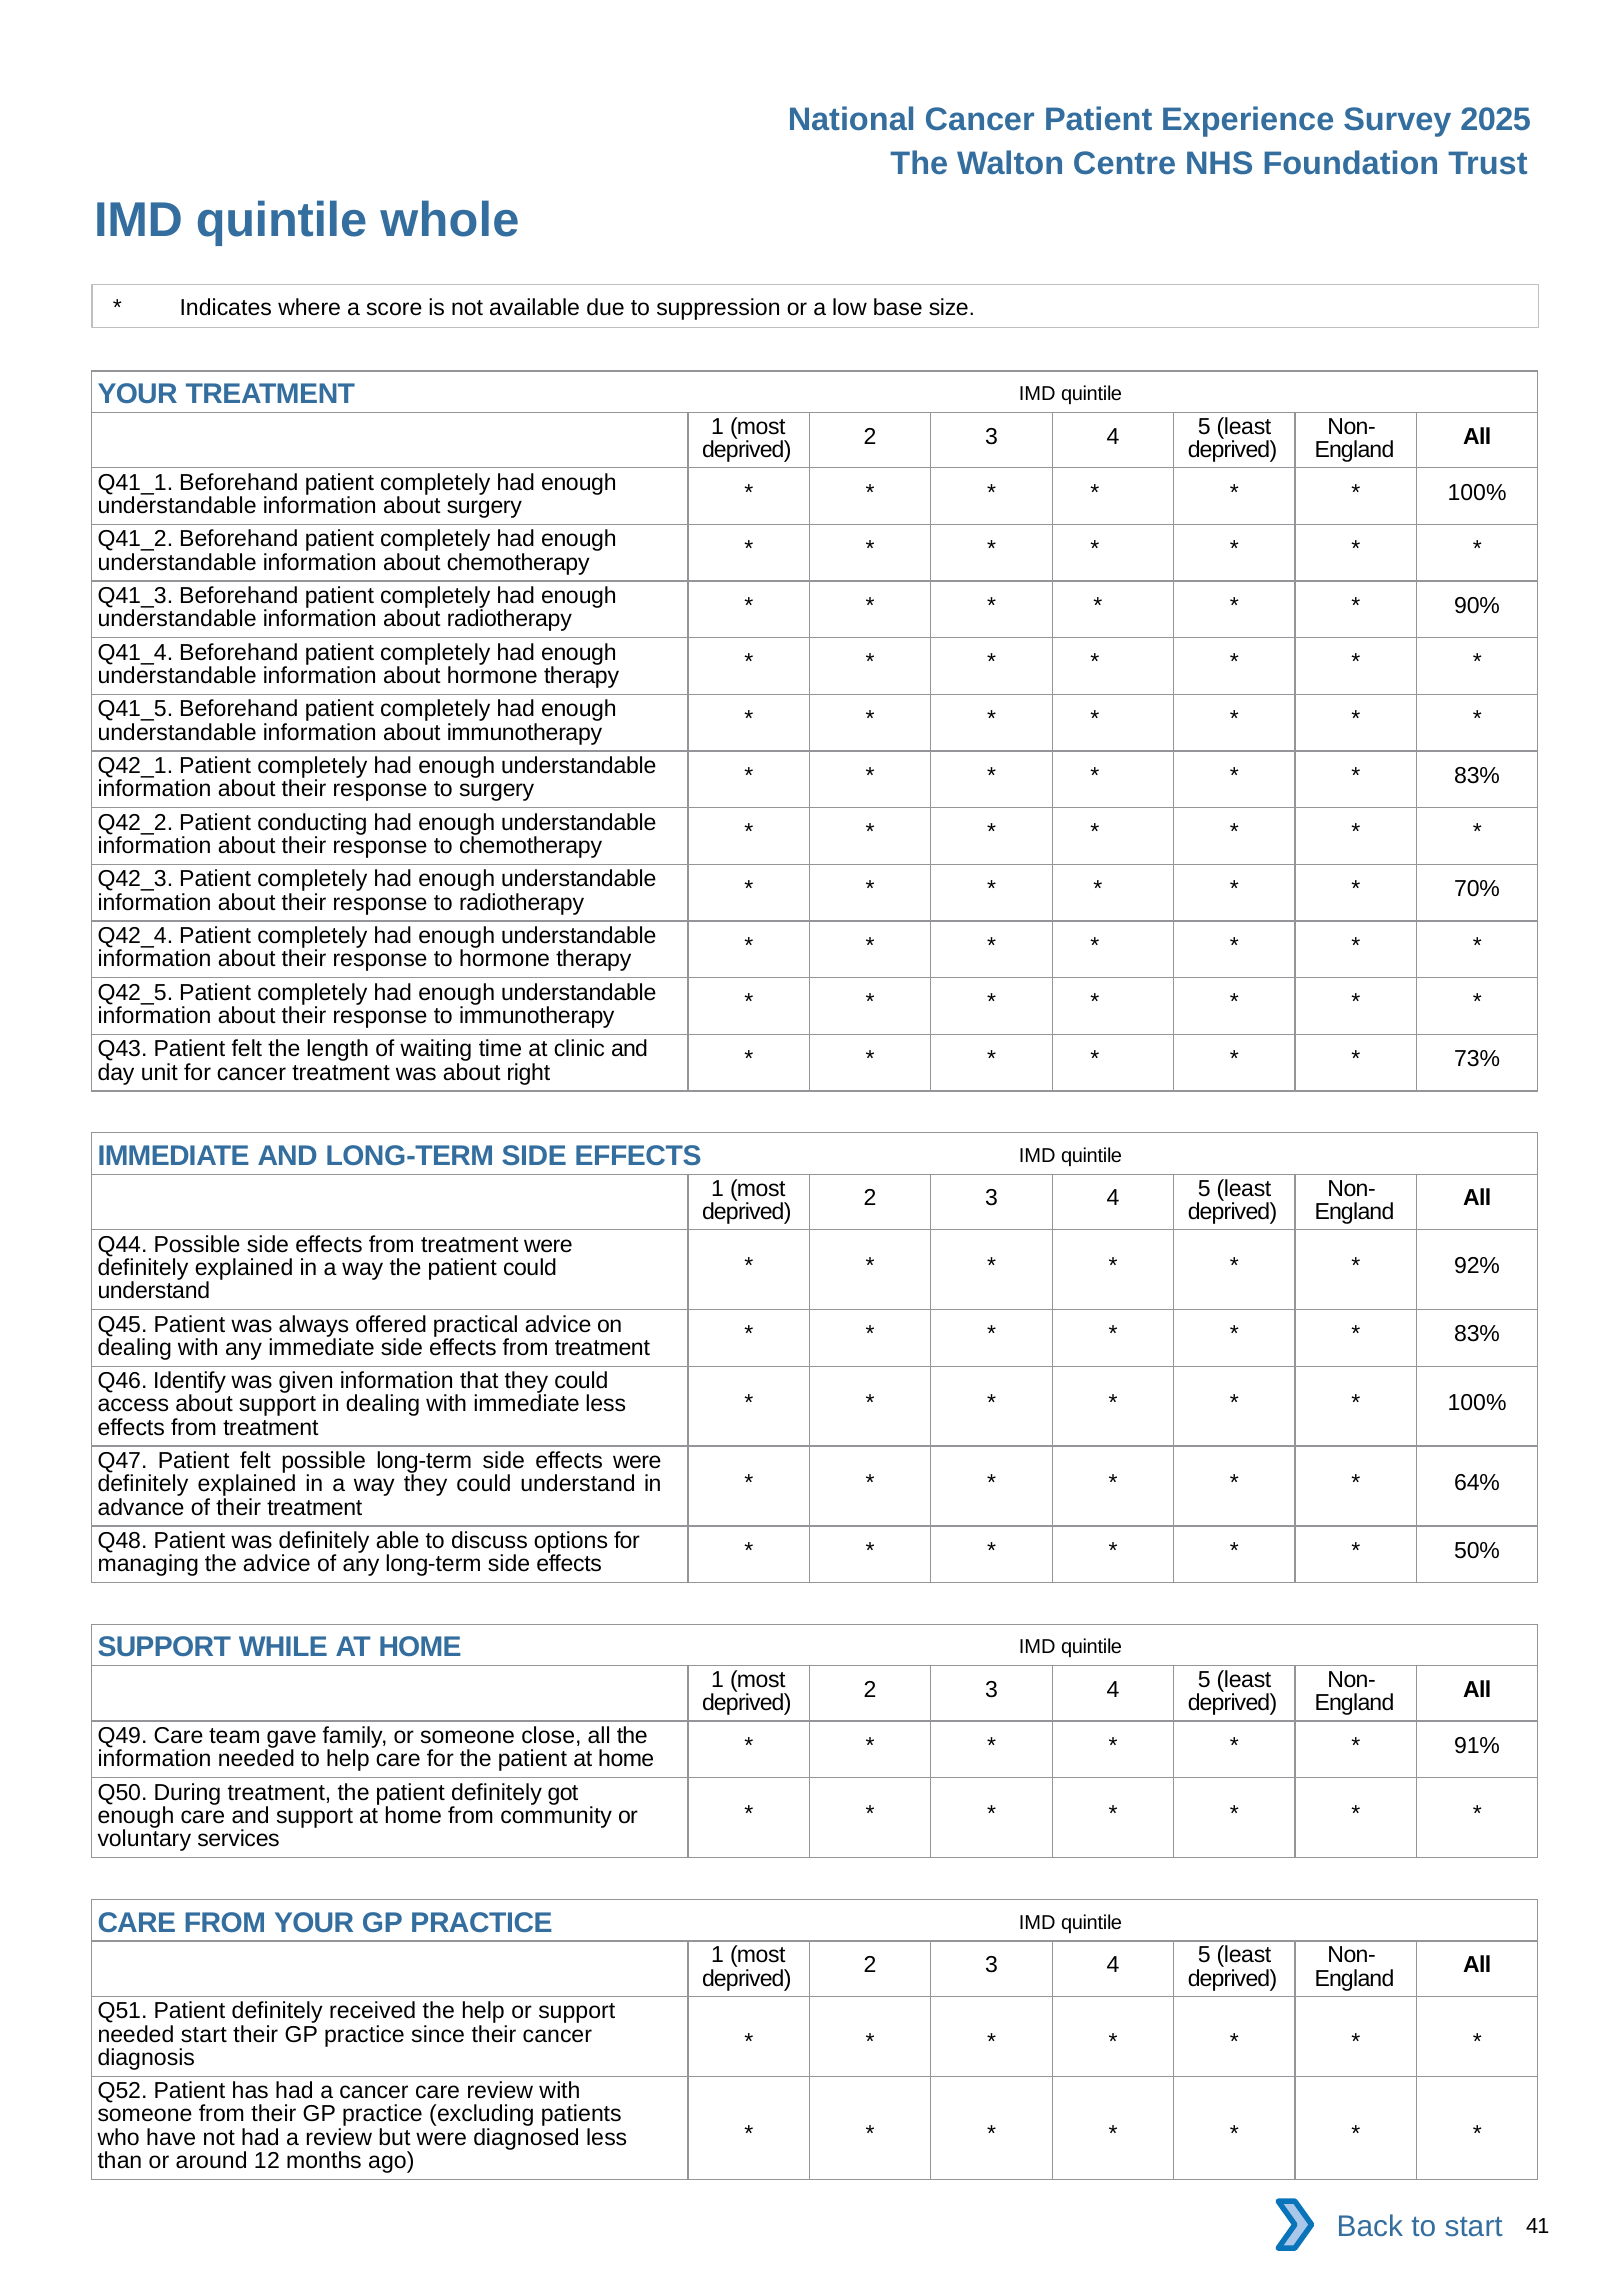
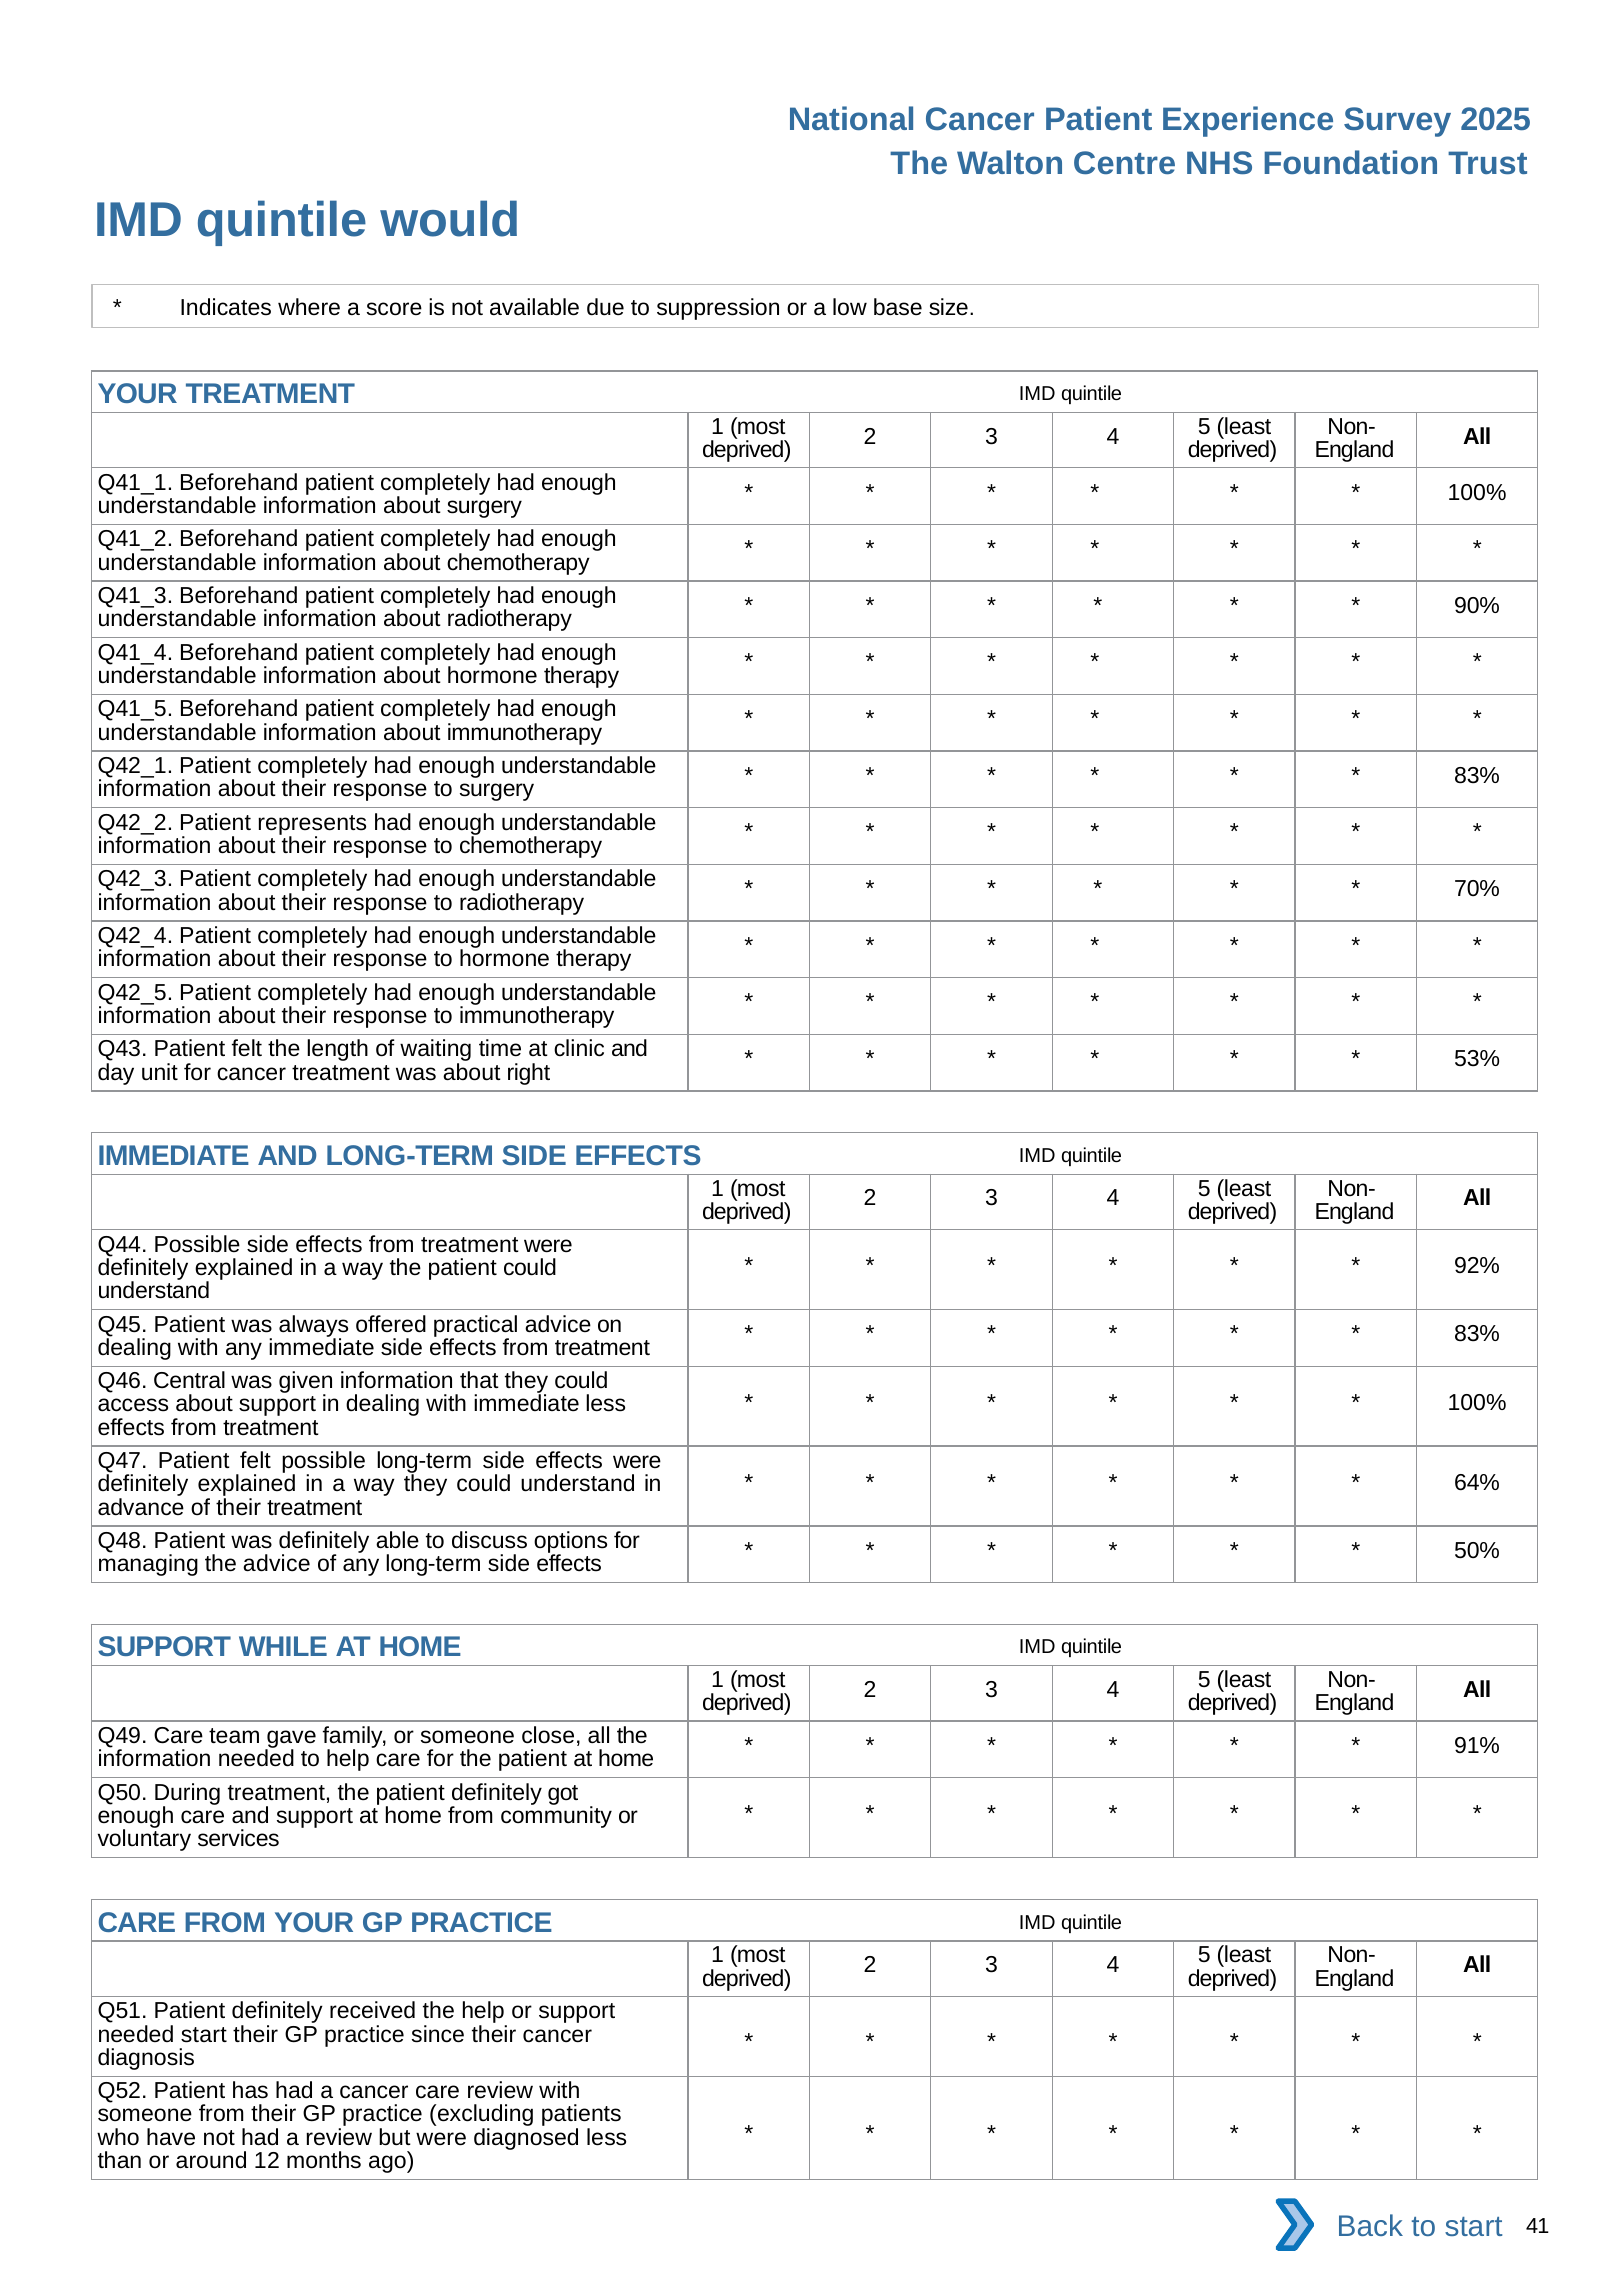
whole: whole -> would (450, 220)
conducting: conducting -> represents (312, 822)
73%: 73% -> 53% (1477, 1059)
Identify: Identify -> Central (190, 1381)
